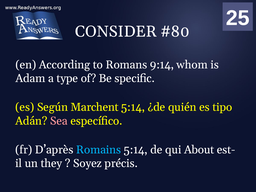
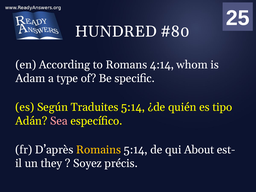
CONSIDER: CONSIDER -> HUNDRED (116, 32)
9:14: 9:14 -> 4:14 (162, 65)
Marchent: Marchent -> Traduites (95, 107)
Romains colour: light blue -> yellow (99, 150)
